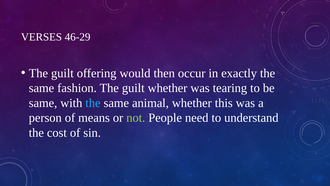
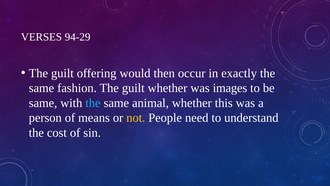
46-29: 46-29 -> 94-29 (78, 37)
tearing: tearing -> images (230, 88)
not colour: light green -> yellow (136, 118)
